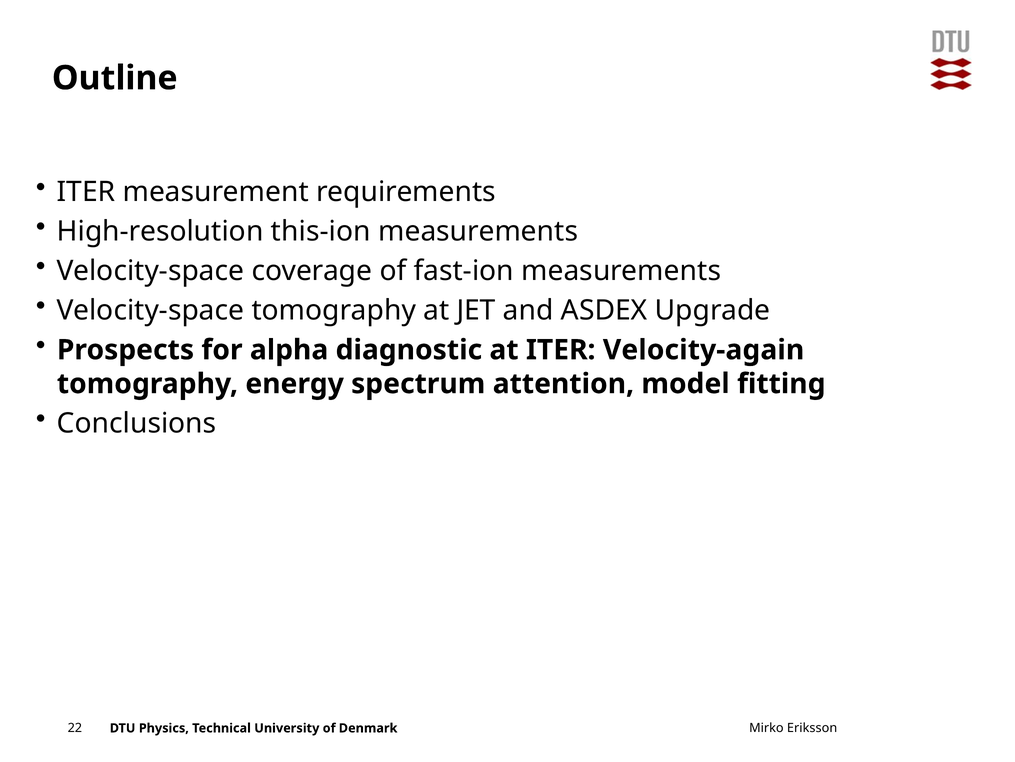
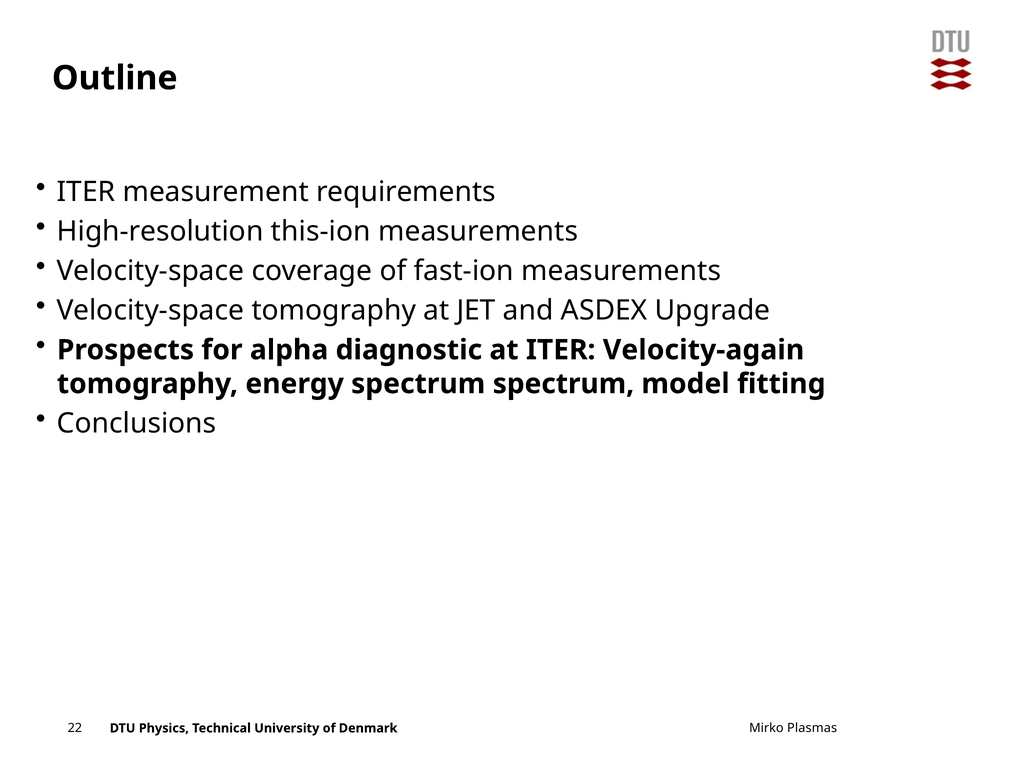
spectrum attention: attention -> spectrum (563, 383)
Eriksson: Eriksson -> Plasmas (812, 727)
